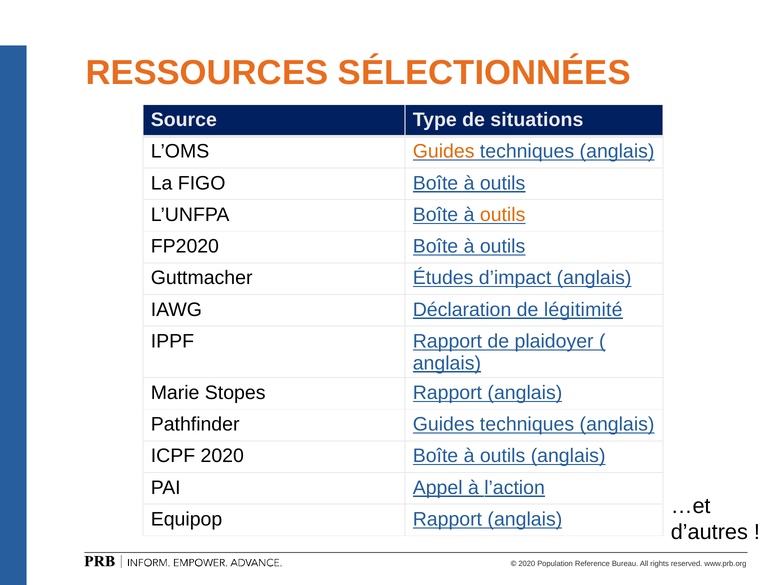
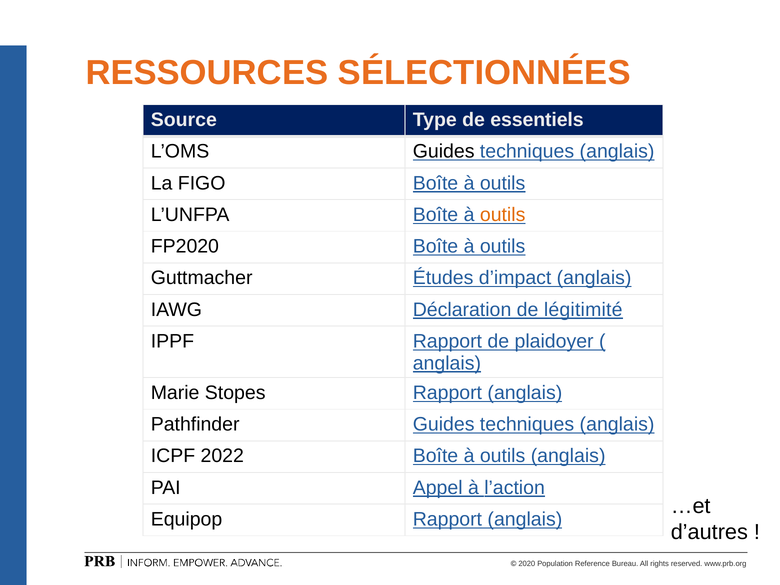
situations: situations -> essentiels (537, 120)
Guides colour: orange -> black (444, 151)
ICPF 2020: 2020 -> 2022 (222, 456)
